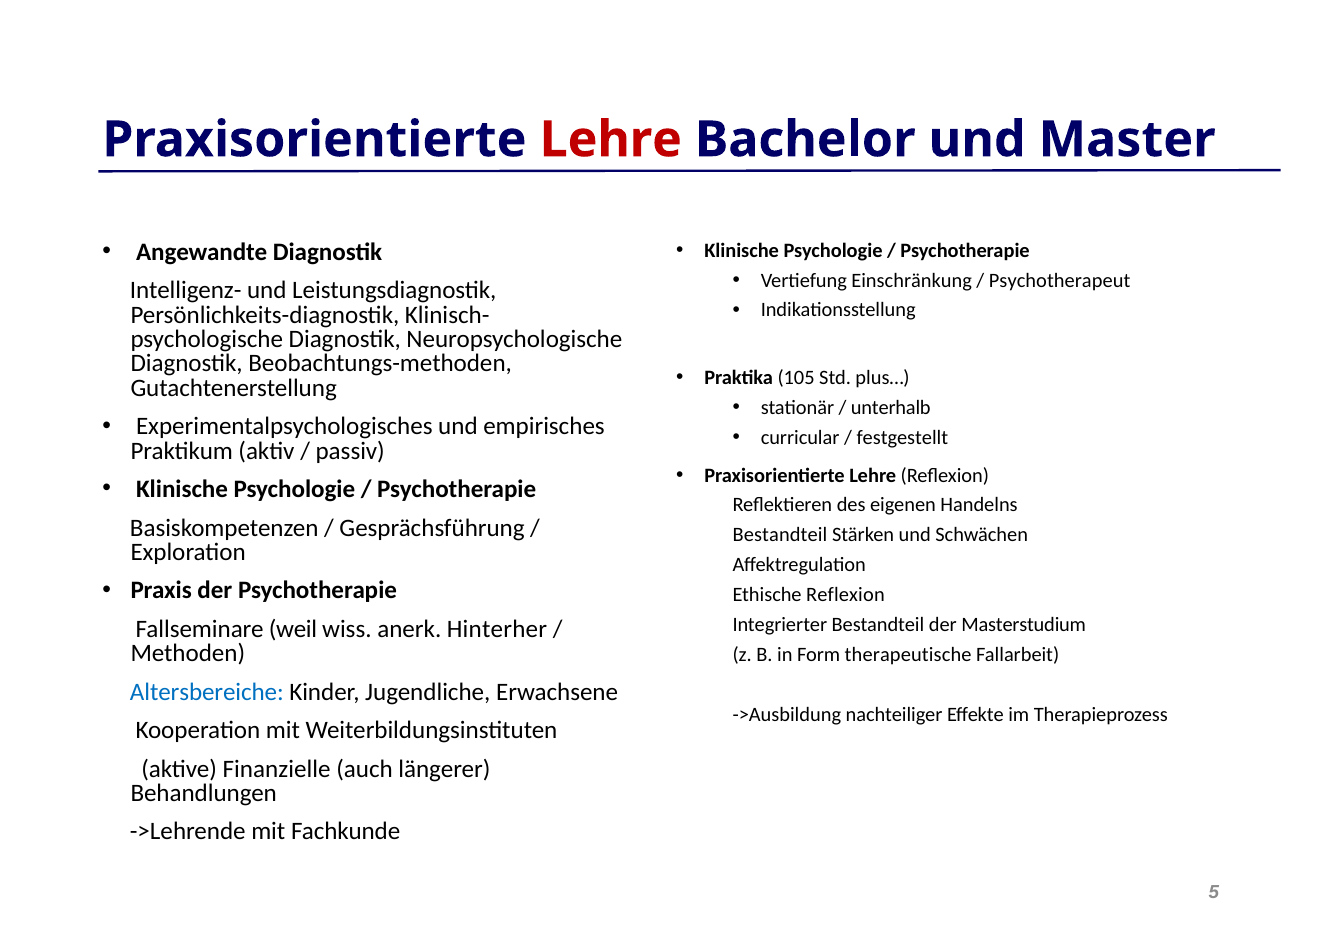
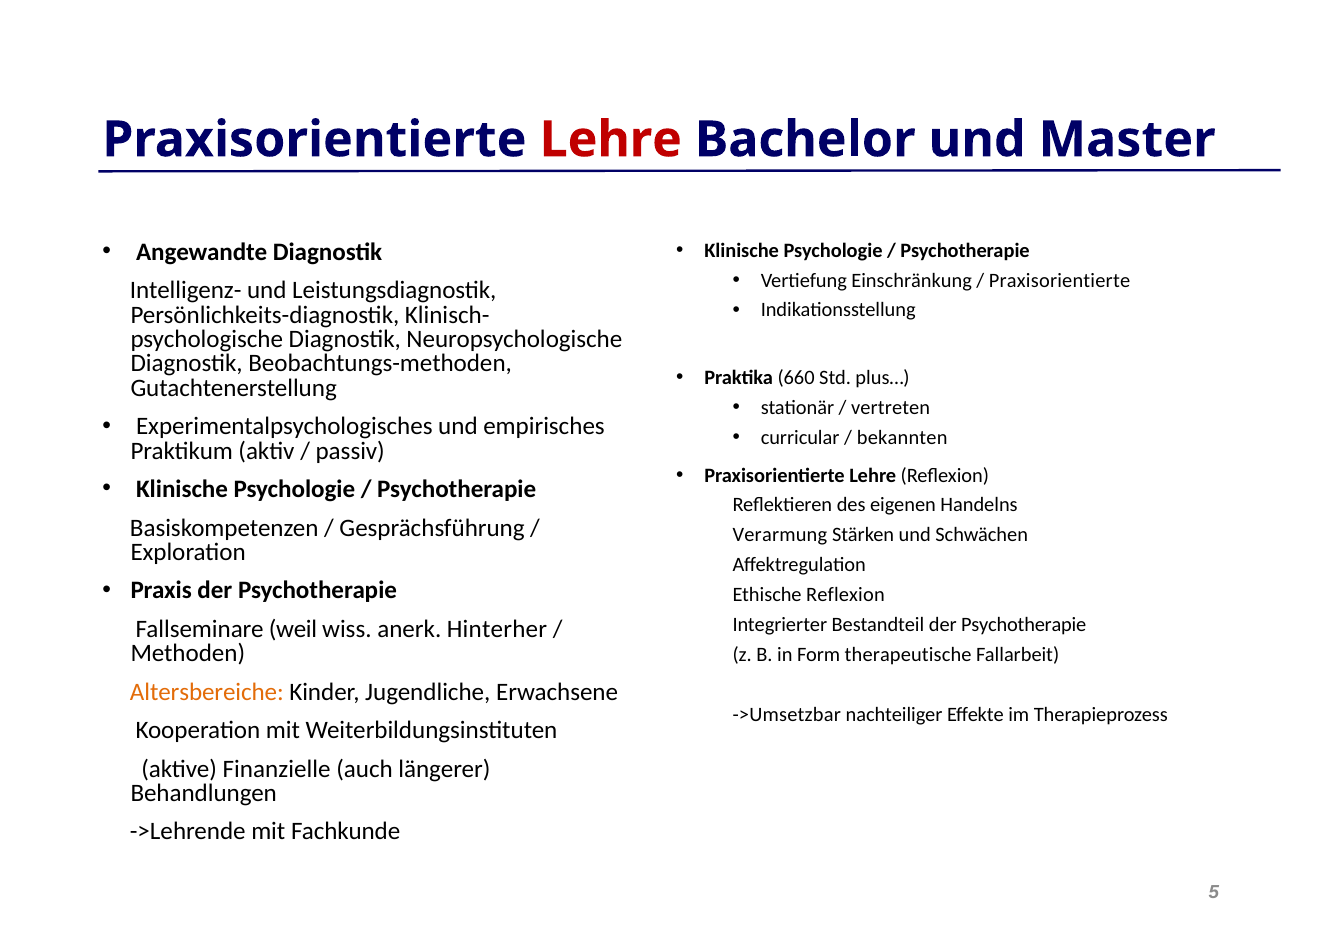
Psychotherapeut: Psychotherapeut -> Praxisorientierte (1060, 280)
105: 105 -> 660 (796, 378)
unterhalb: unterhalb -> vertreten (891, 408)
festgestellt: festgestellt -> bekannten (902, 438)
Bestandteil: Bestandteil -> Verarmung (780, 535)
Bestandteil der Masterstudium: Masterstudium -> Psychotherapie (1024, 625)
Altersbereiche colour: blue -> orange (207, 692)
->Ausbildung: ->Ausbildung -> ->Umsetzbar (787, 714)
